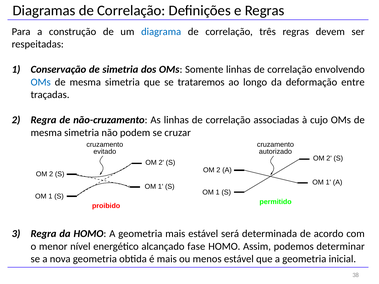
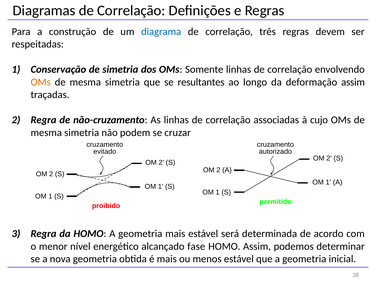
OMs colour: blue -> orange (41, 82)
trataremos: trataremos -> resultantes (201, 82)
deformação entre: entre -> assim (353, 82)
